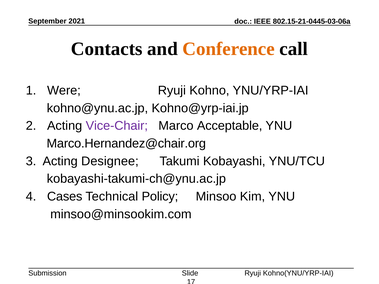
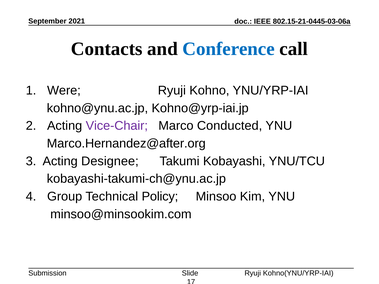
Conference colour: orange -> blue (229, 49)
Acceptable: Acceptable -> Conducted (230, 126)
Marco.Hernandez@chair.org: Marco.Hernandez@chair.org -> Marco.Hernandez@after.org (126, 144)
Cases: Cases -> Group (65, 197)
